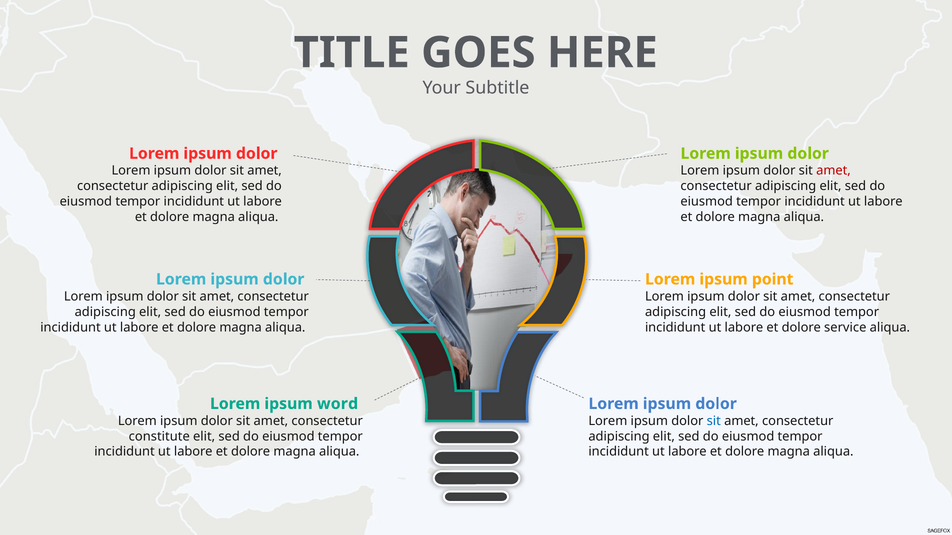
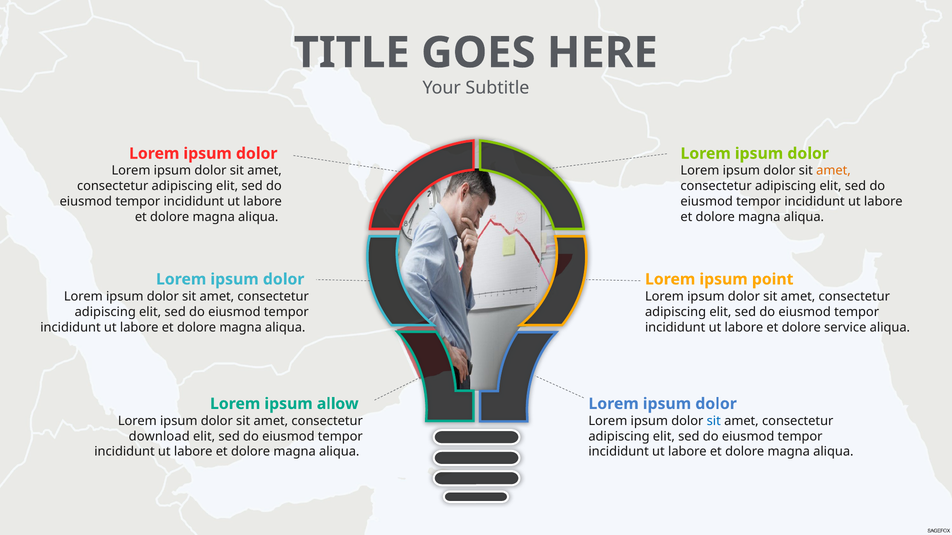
amet colour: red -> orange (833, 171)
word: word -> allow (338, 404)
constitute: constitute -> download (159, 437)
